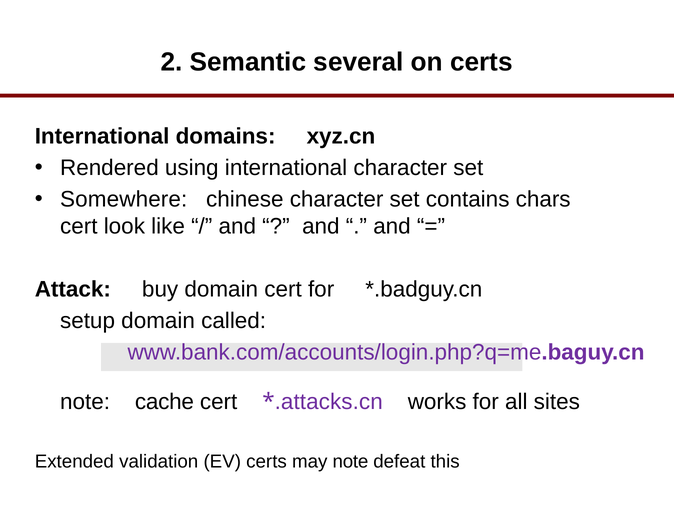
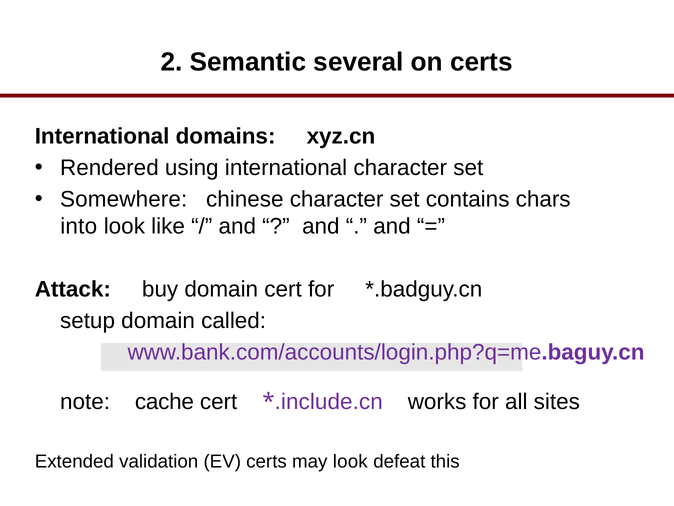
cert: cert -> into (79, 226)
.attacks.cn: .attacks.cn -> .include.cn (329, 401)
may note: note -> look (350, 461)
